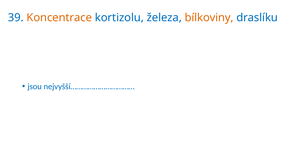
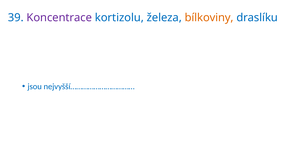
Koncentrace colour: orange -> purple (59, 18)
